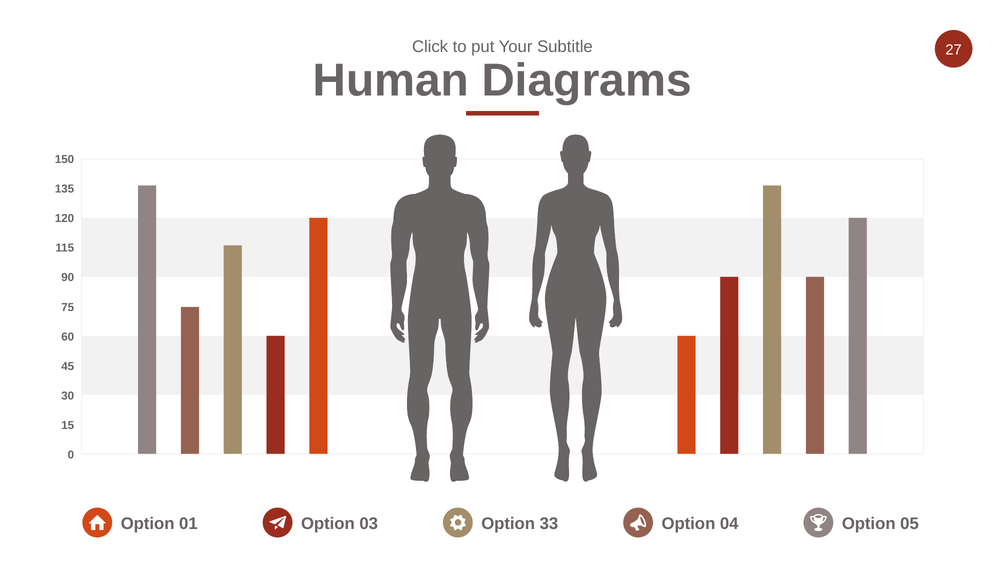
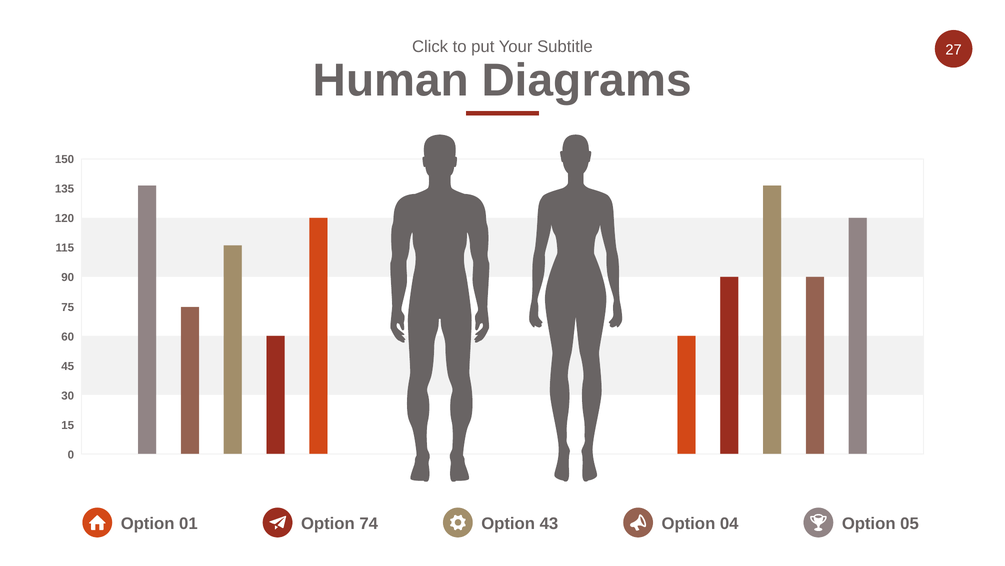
03: 03 -> 74 (369, 523)
33: 33 -> 43 (549, 523)
